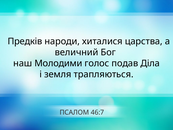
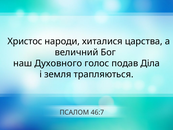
Предків: Предків -> Христос (25, 41)
Молодими: Молодими -> Духовного (58, 63)
